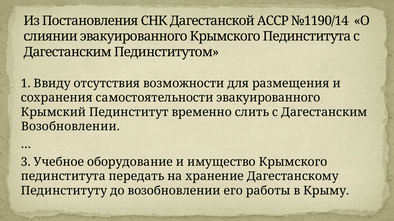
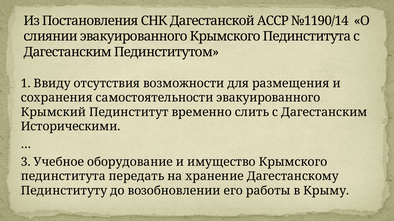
Возобновлении: Возобновлении -> Историческими (71, 127)
